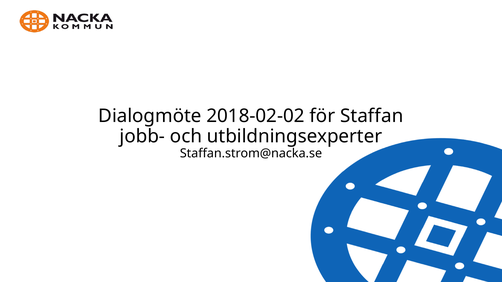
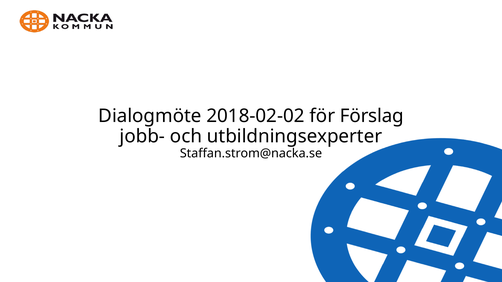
Staffan: Staffan -> Förslag (372, 116)
